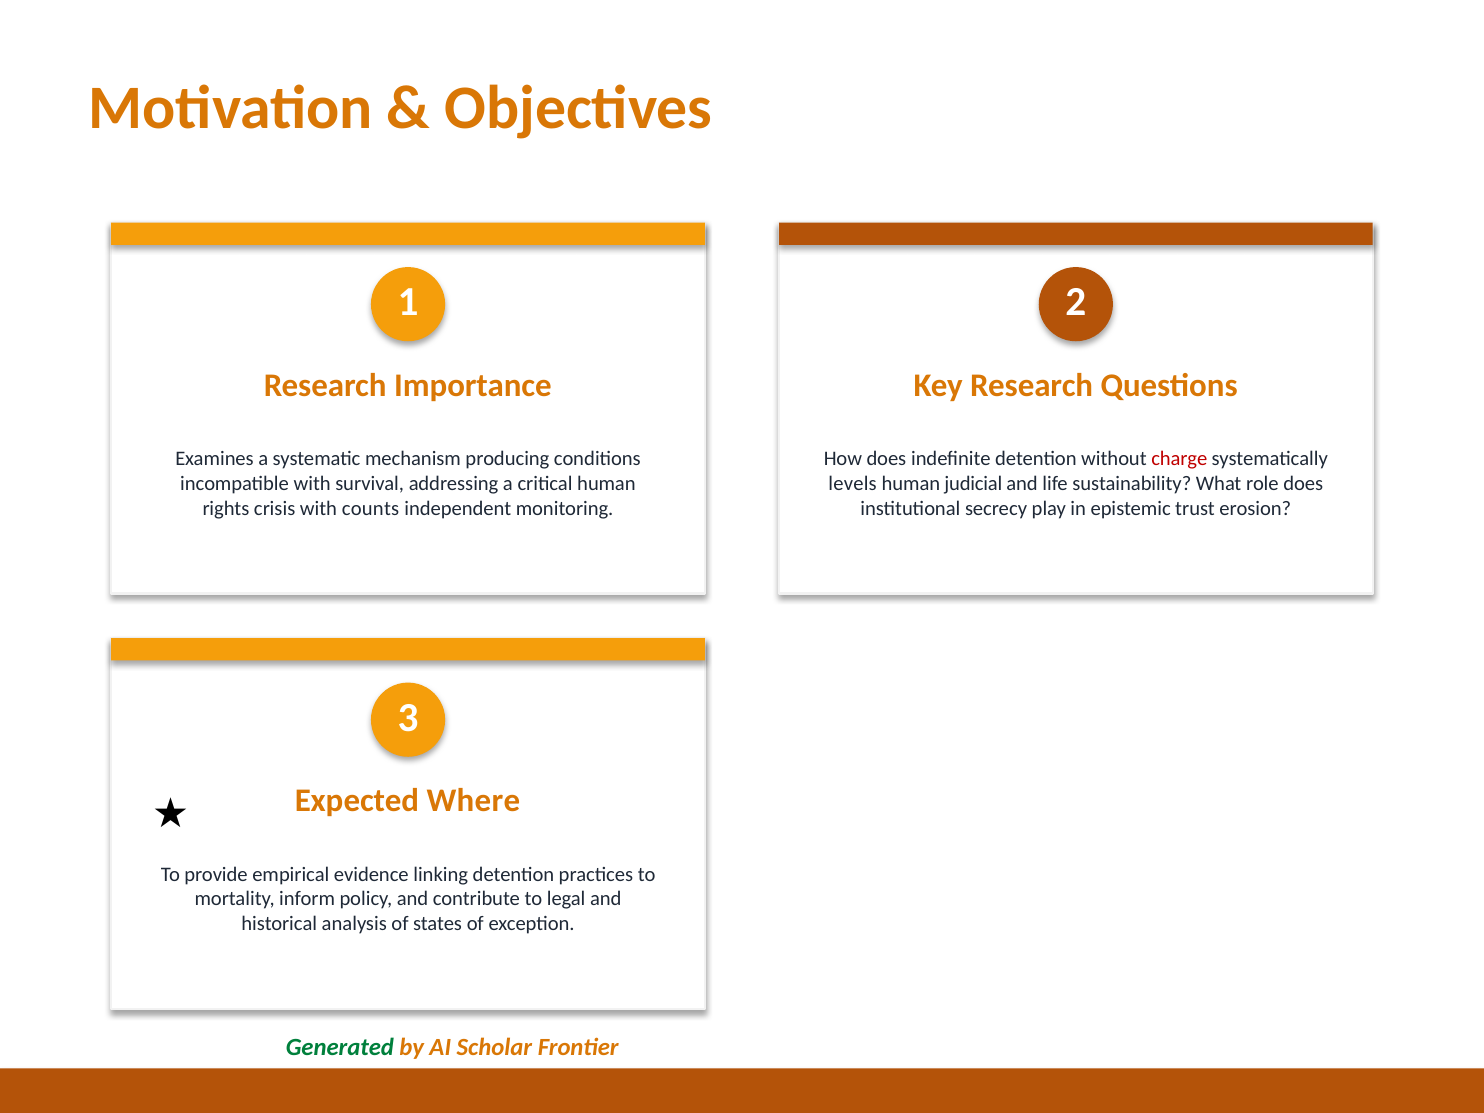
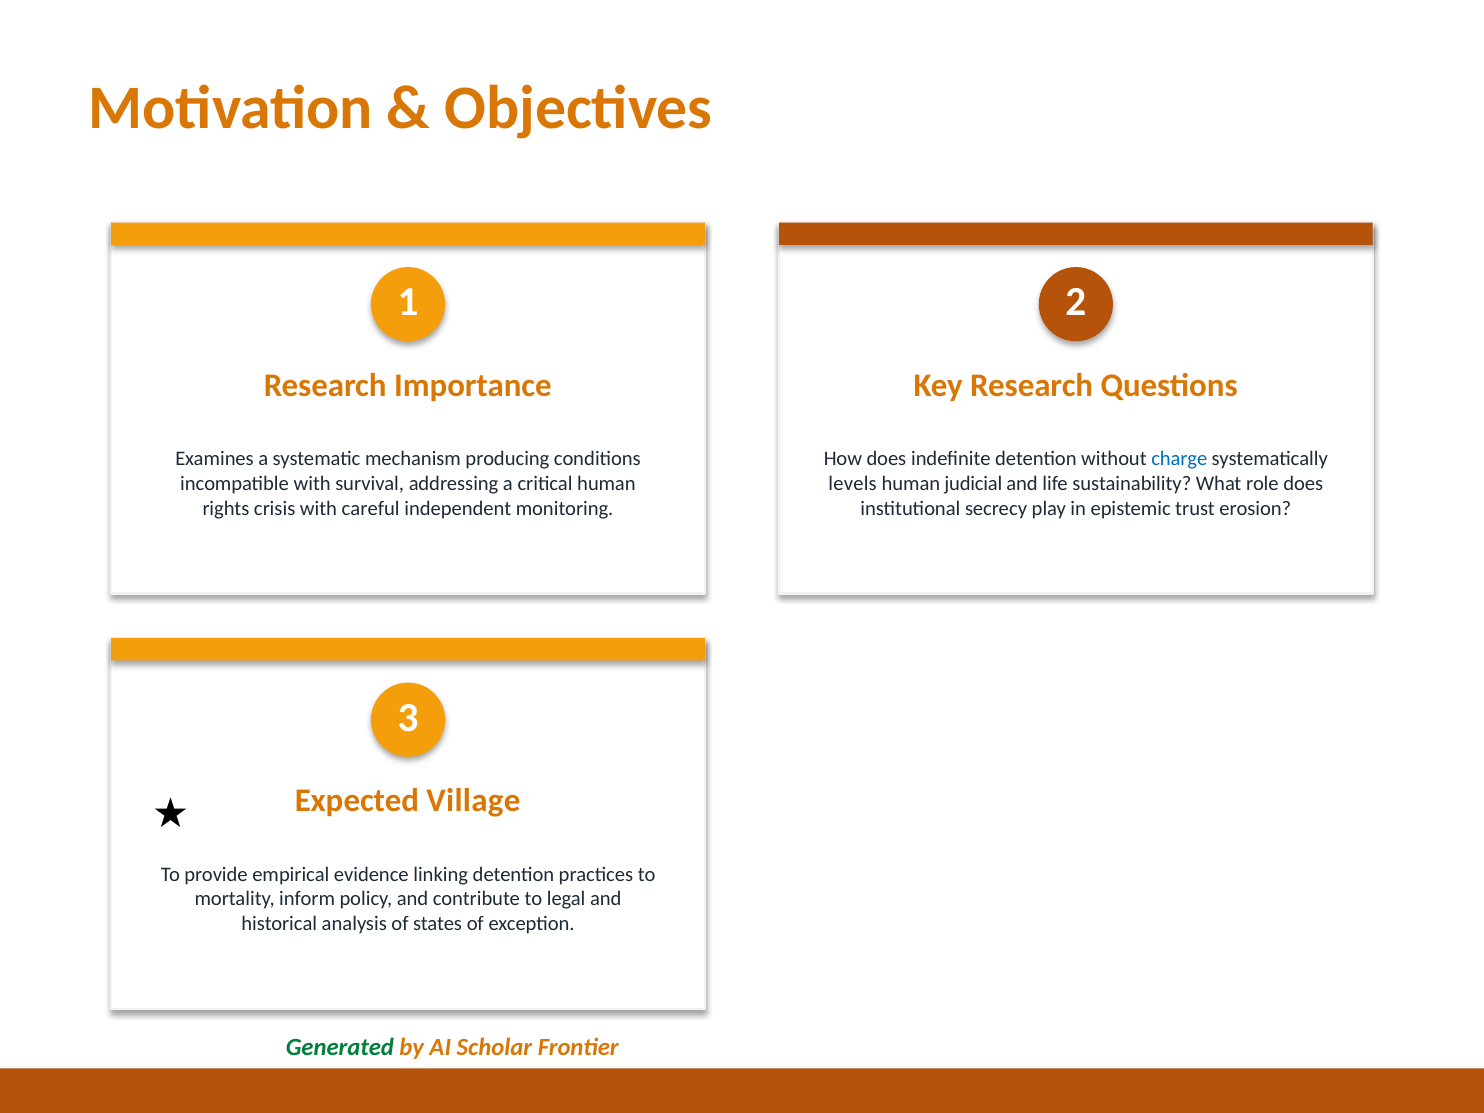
charge colour: red -> blue (1179, 459)
counts: counts -> careful (371, 508)
Where: Where -> Village (473, 801)
